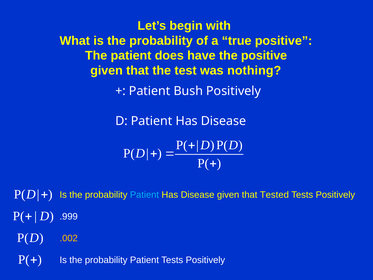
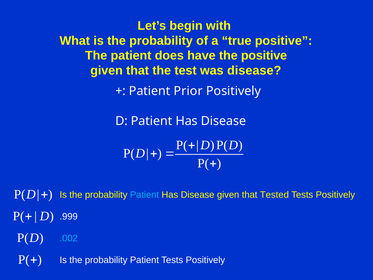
was nothing: nothing -> disease (254, 70)
Bush: Bush -> Prior (188, 91)
.002 colour: yellow -> light blue (69, 238)
